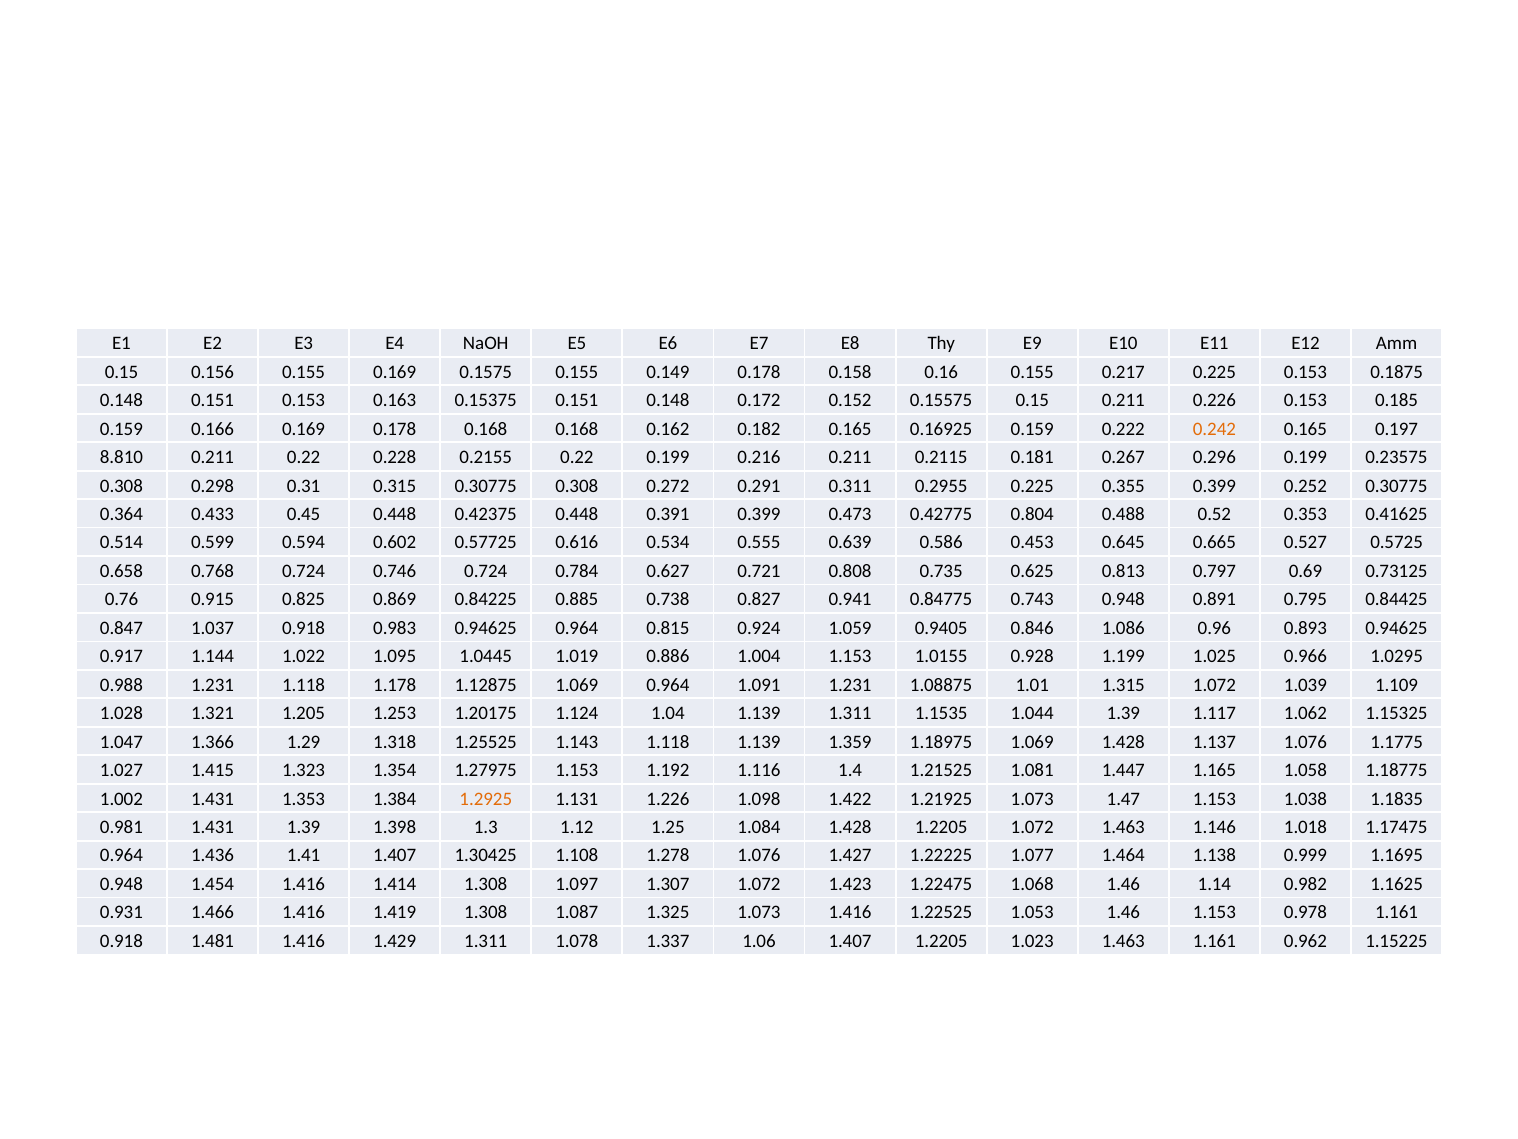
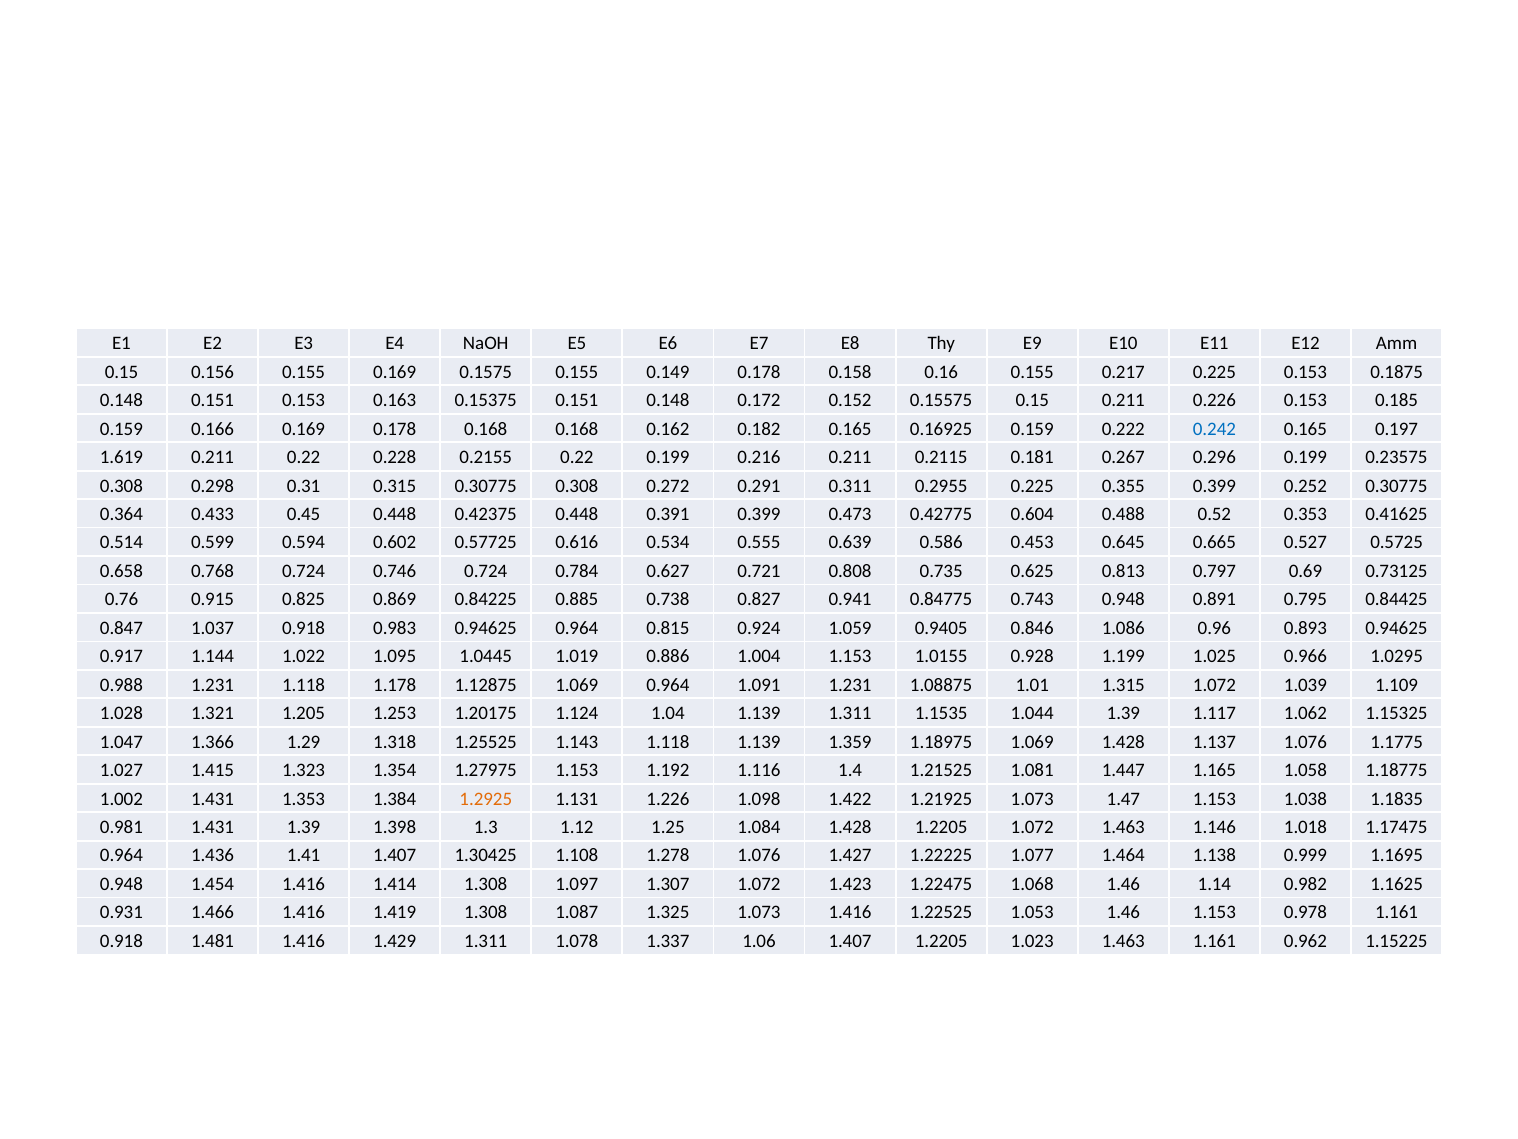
0.242 colour: orange -> blue (1214, 429)
8.810: 8.810 -> 1.619 (121, 457)
0.804: 0.804 -> 0.604 (1032, 514)
